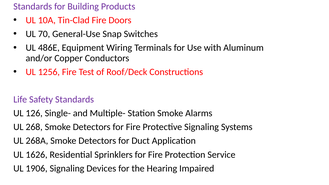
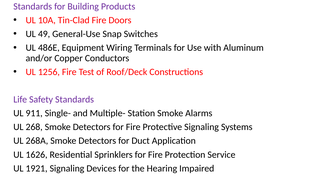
70: 70 -> 49 (44, 34)
126: 126 -> 911 (34, 113)
1906: 1906 -> 1921 (37, 168)
